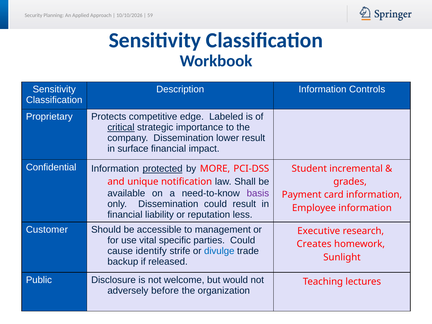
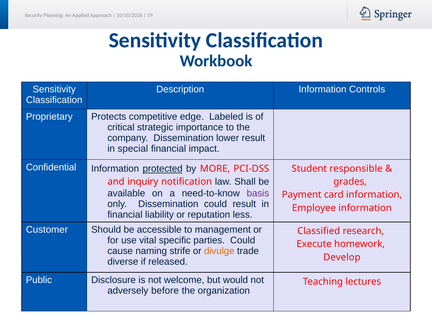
critical underline: present -> none (121, 127)
surface: surface -> special (133, 149)
incremental: incremental -> responsible (356, 169)
unique: unique -> inquiry (143, 182)
Executive: Executive -> Classified (319, 231)
Creates: Creates -> Execute (314, 244)
identify: identify -> naming (151, 251)
divulge colour: blue -> orange (219, 251)
Sunlight: Sunlight -> Develop (342, 257)
backup: backup -> diverse (123, 262)
